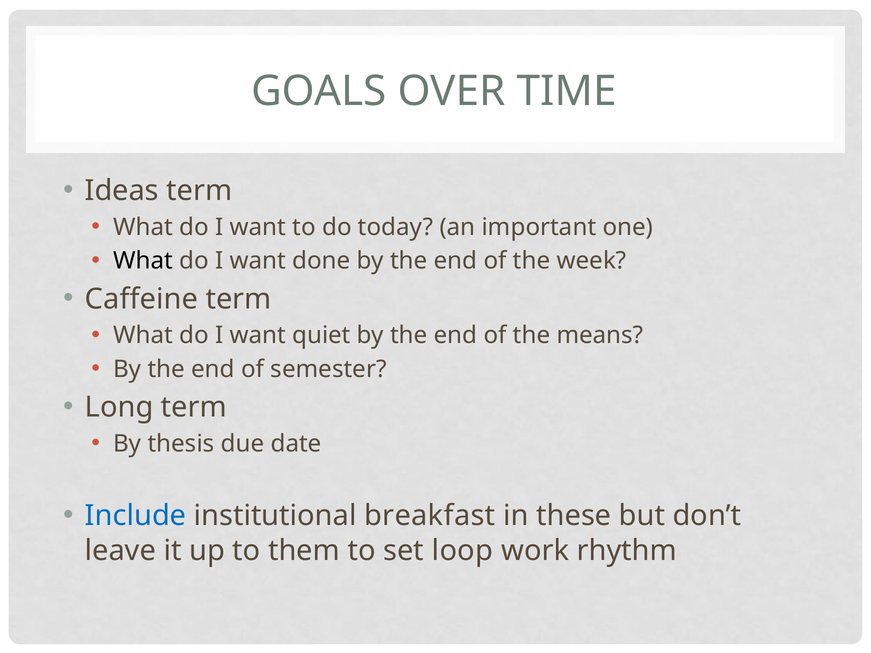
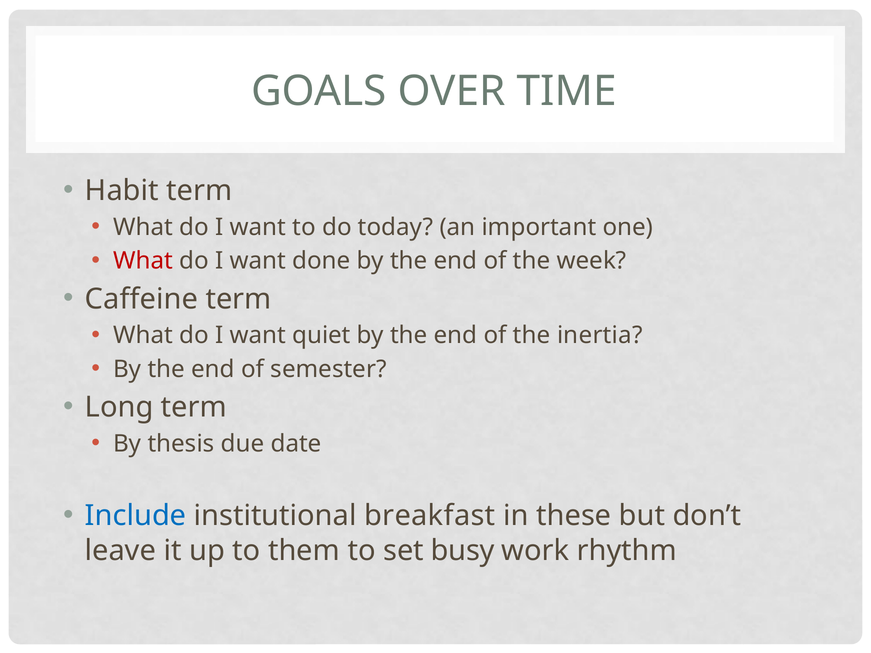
Ideas: Ideas -> Habit (122, 191)
What colour: black -> red (143, 261)
means: means -> inertia (600, 336)
loop: loop -> busy (463, 551)
